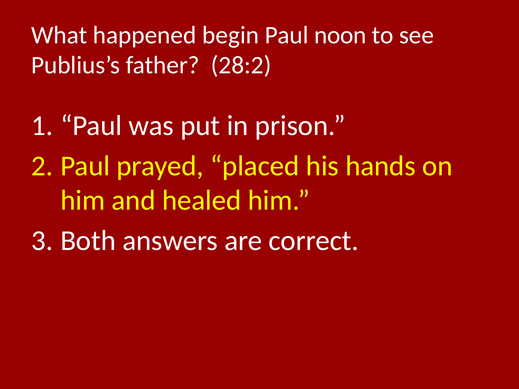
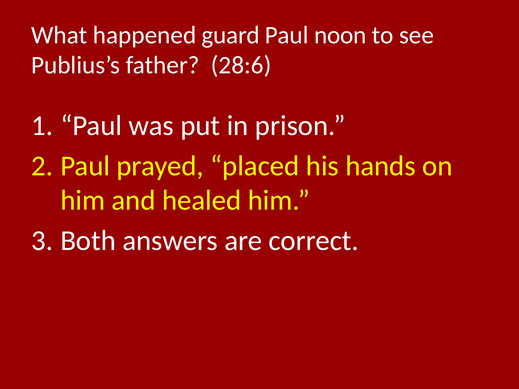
begin: begin -> guard (231, 35)
28:2: 28:2 -> 28:6 (241, 65)
